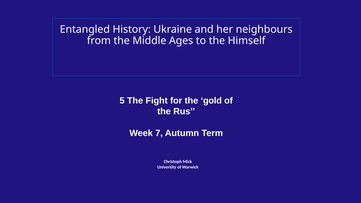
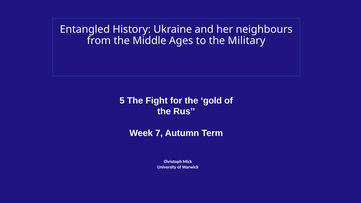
Himself: Himself -> Military (247, 41)
